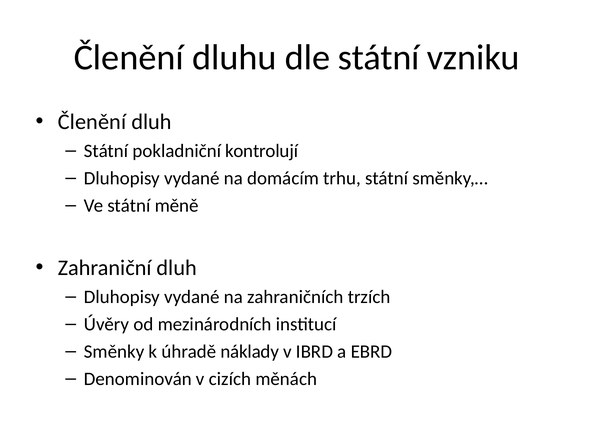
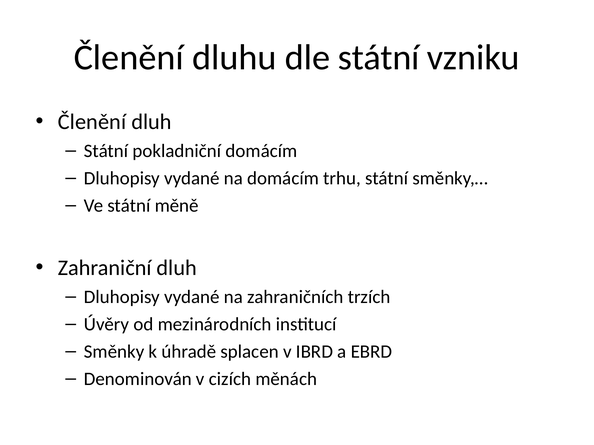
pokladniční kontrolují: kontrolují -> domácím (261, 151)
náklady: náklady -> splacen (250, 352)
